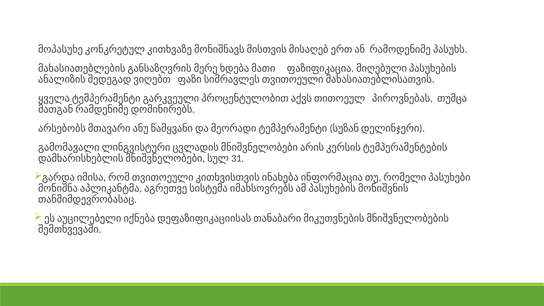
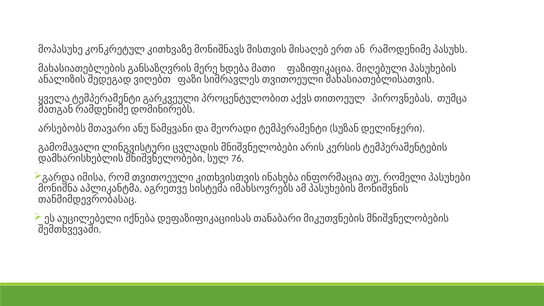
31: 31 -> 76 (238, 158)
